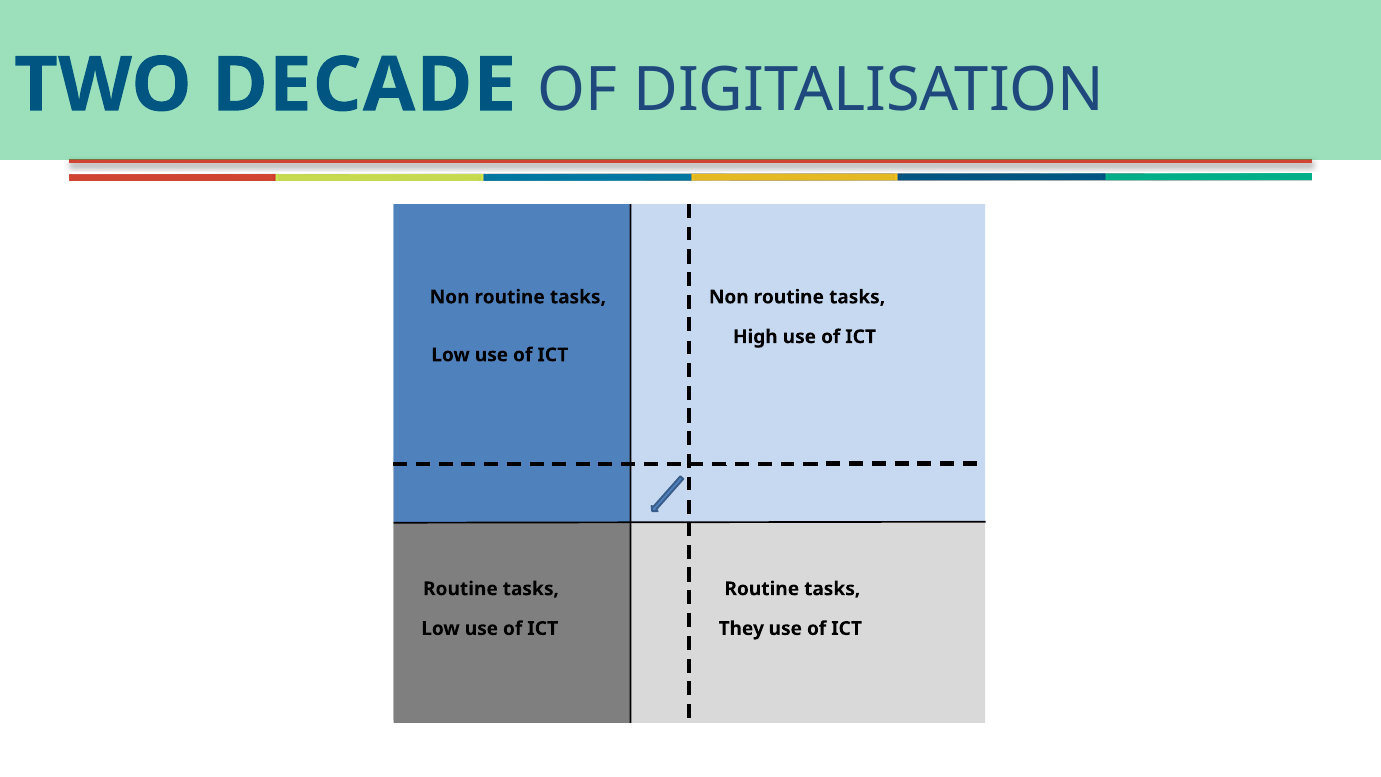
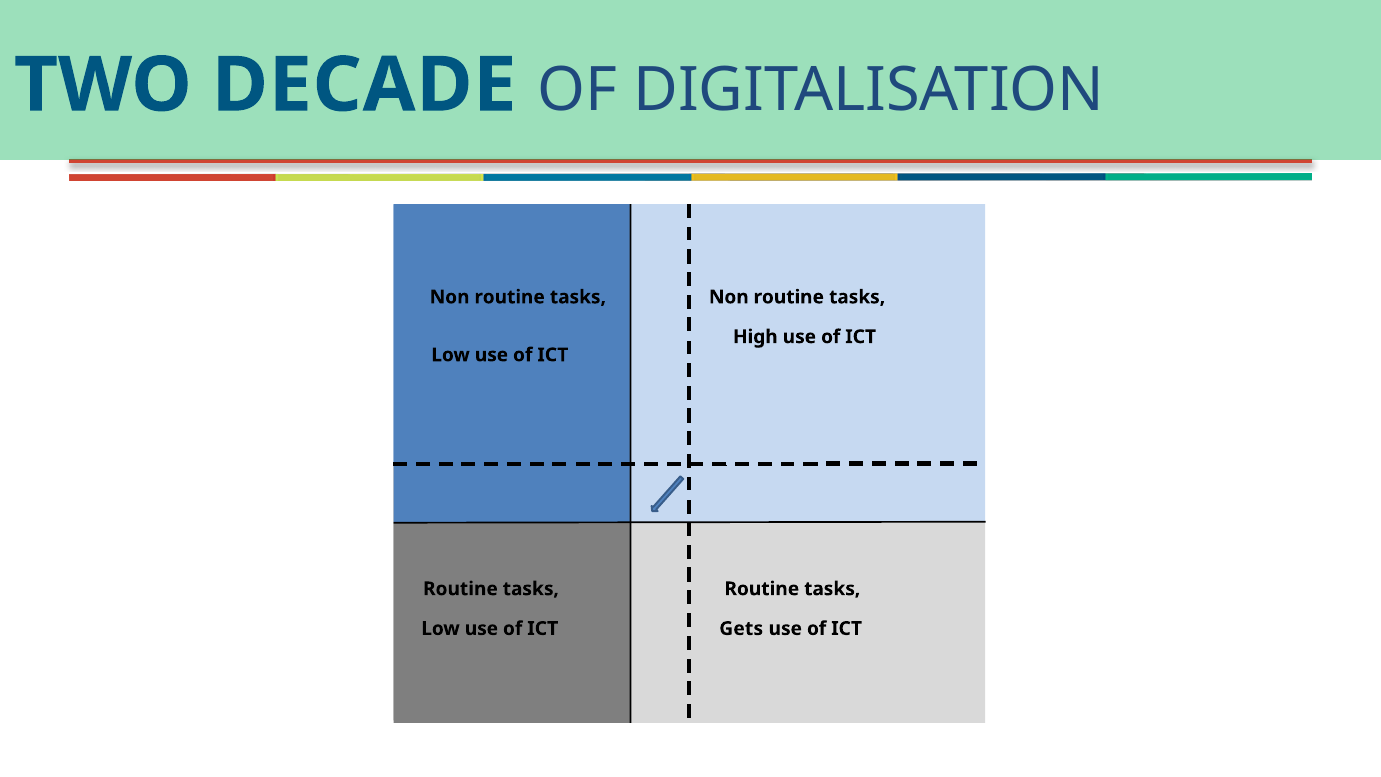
They: They -> Gets (741, 628)
